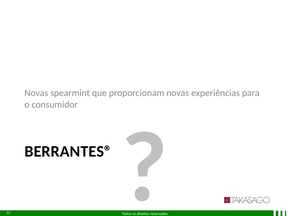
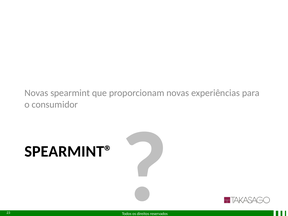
BERRANTES®: BERRANTES® -> SPEARMINT® (68, 151)
